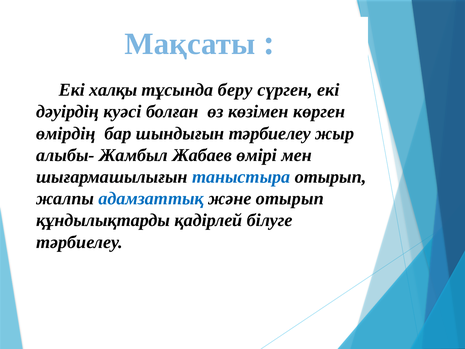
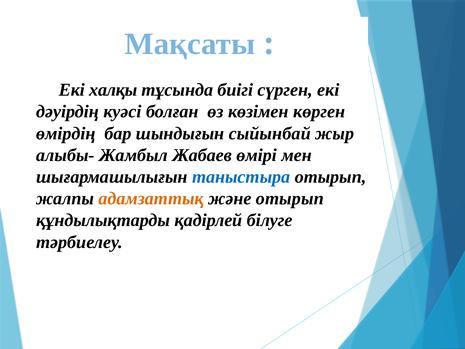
беру: беру -> биігі (235, 90)
шындығын тәрбиелеу: тәрбиелеу -> сыйынбай (270, 133)
адамзаттық colour: blue -> orange (151, 198)
